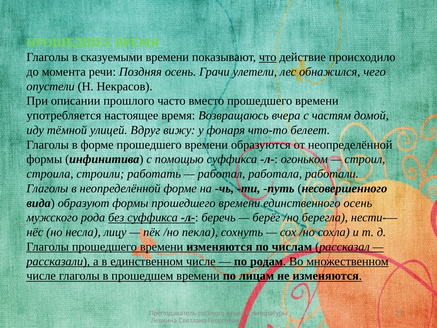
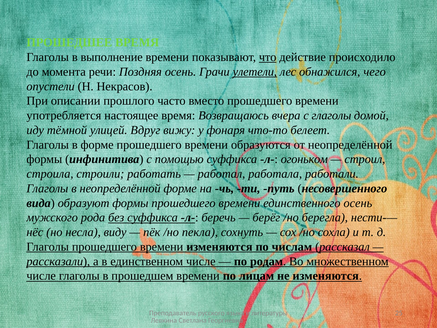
сказуемыми: сказуемыми -> выполнение (112, 57)
улетели underline: none -> present (255, 72)
с частям: частям -> глаголы (331, 115)
лицу: лицу -> виду (115, 232)
